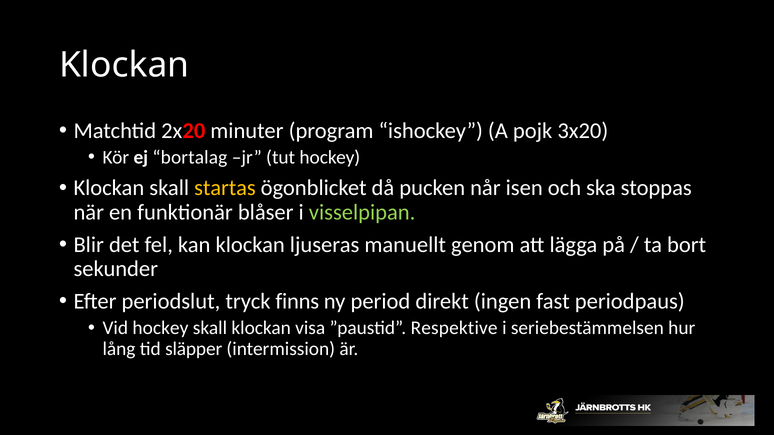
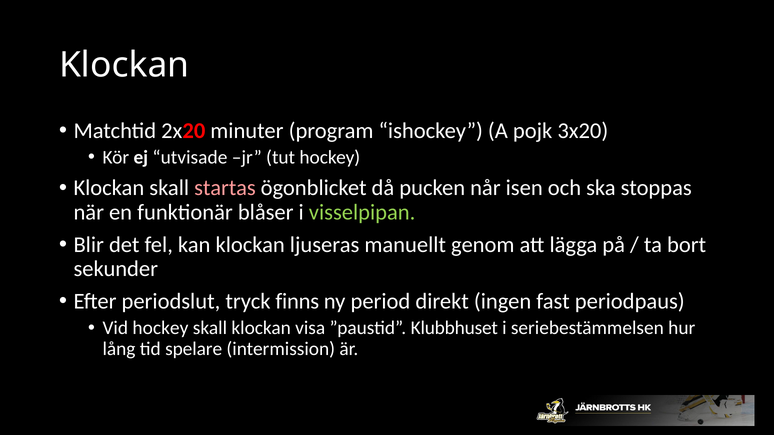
bortalag: bortalag -> utvisade (190, 157)
startas colour: yellow -> pink (225, 188)
Respektive: Respektive -> Klubbhuset (454, 328)
släpper: släpper -> spelare (194, 349)
